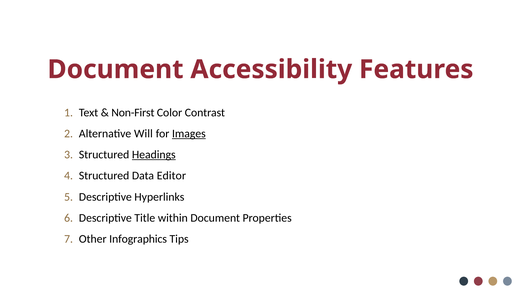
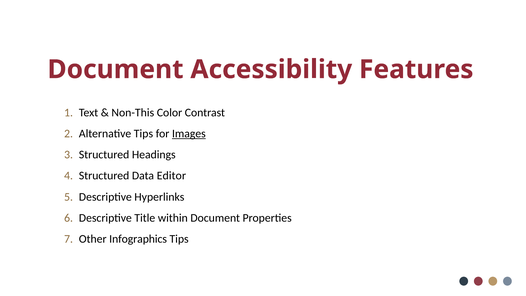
Non-First: Non-First -> Non-This (133, 113)
Alternative Will: Will -> Tips (143, 134)
Headings underline: present -> none (154, 155)
